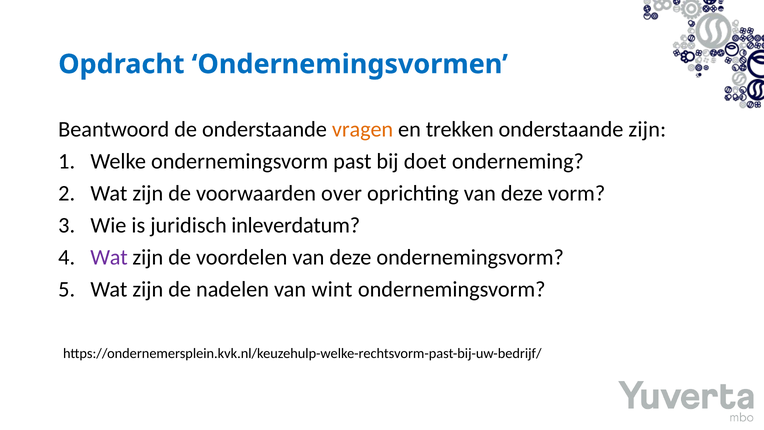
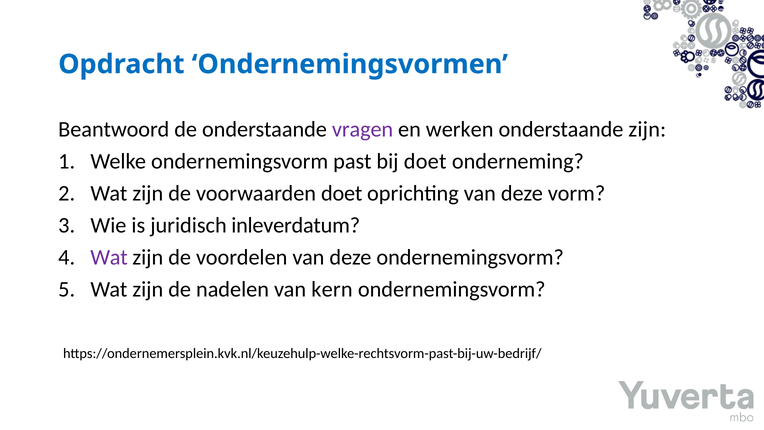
vragen colour: orange -> purple (363, 129)
trekken: trekken -> werken (460, 129)
voorwaarden over: over -> doet (342, 193)
wint: wint -> kern (332, 289)
